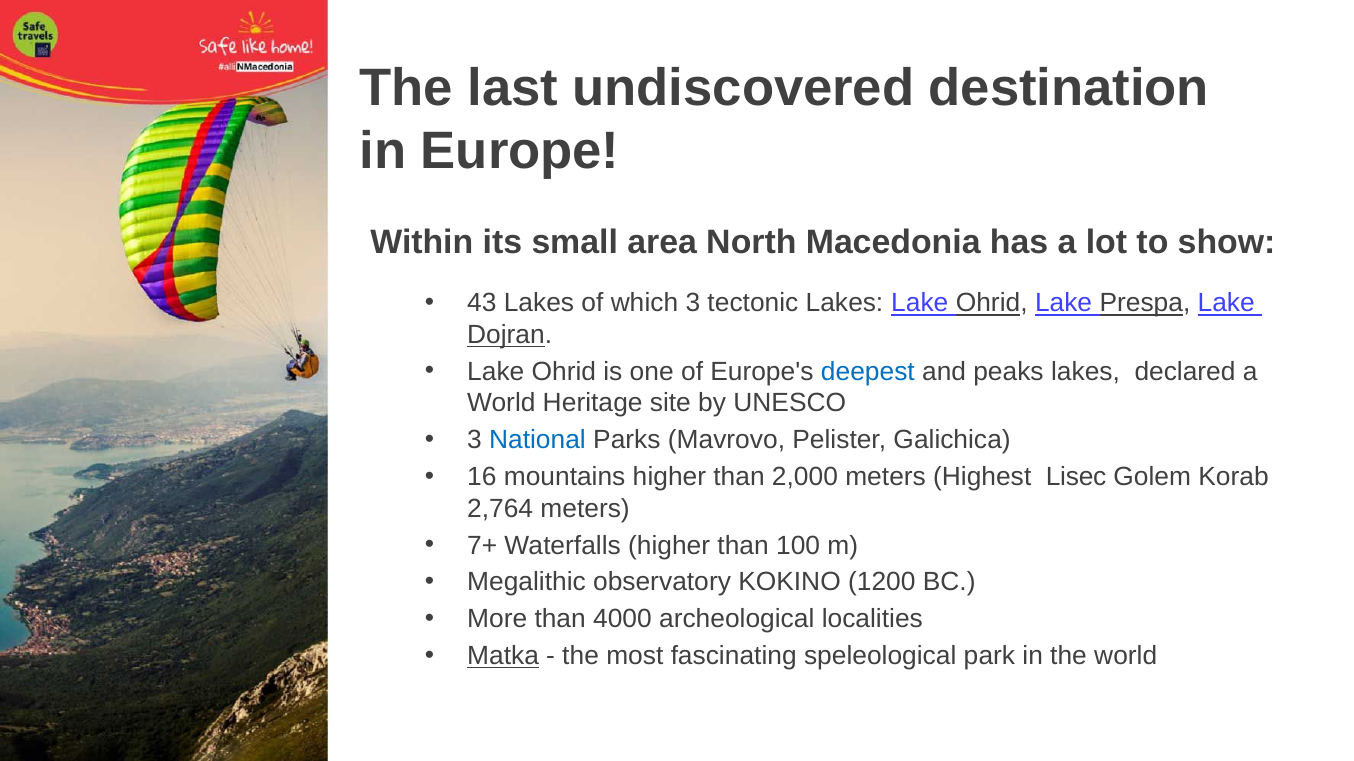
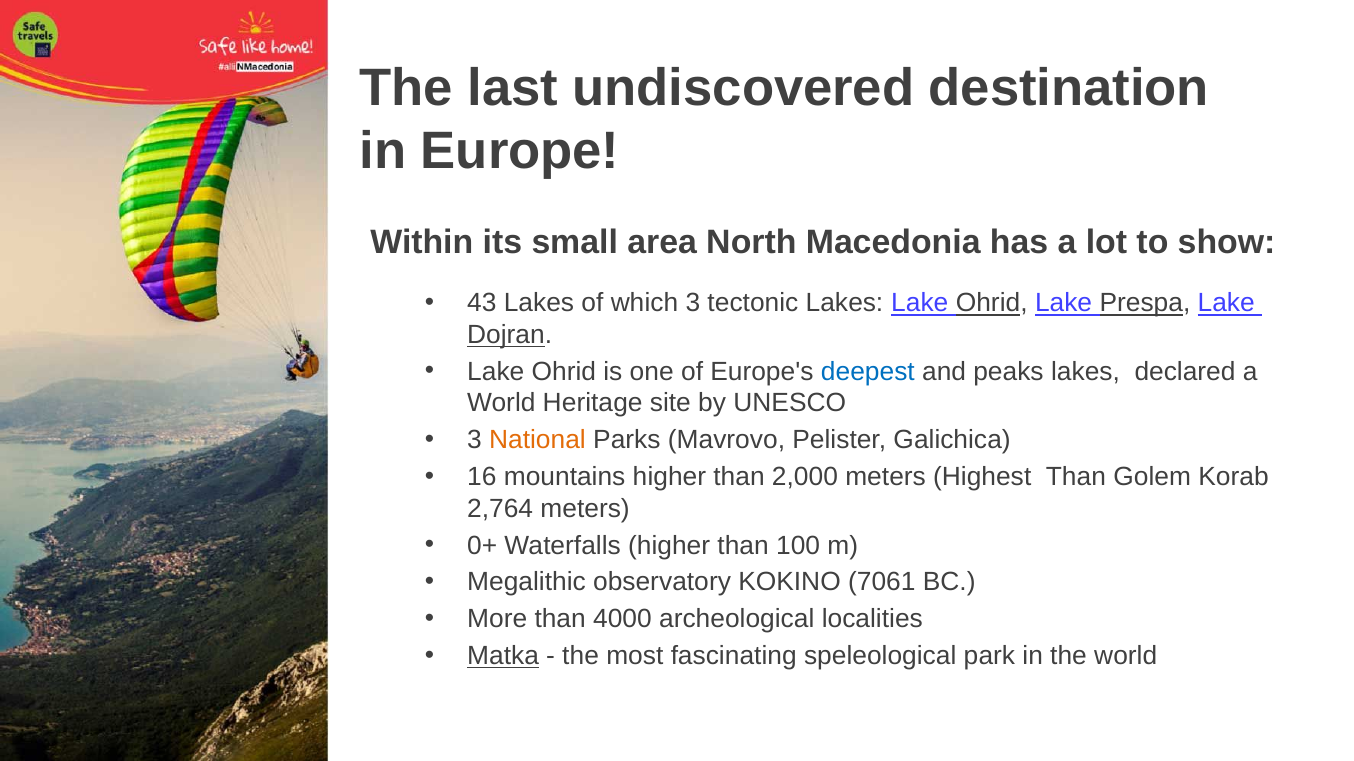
National colour: blue -> orange (537, 440)
Highest Lisec: Lisec -> Than (1076, 477)
7+: 7+ -> 0+ (482, 546)
1200: 1200 -> 7061 (882, 583)
